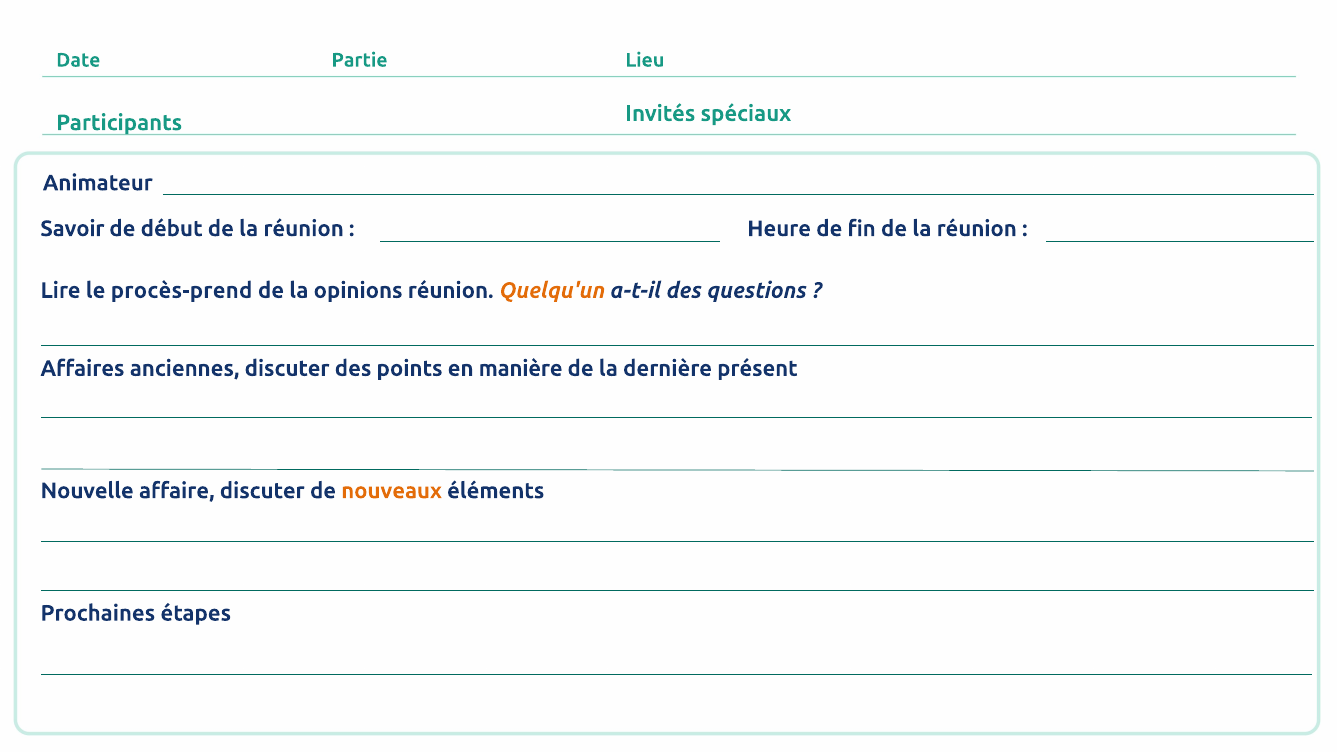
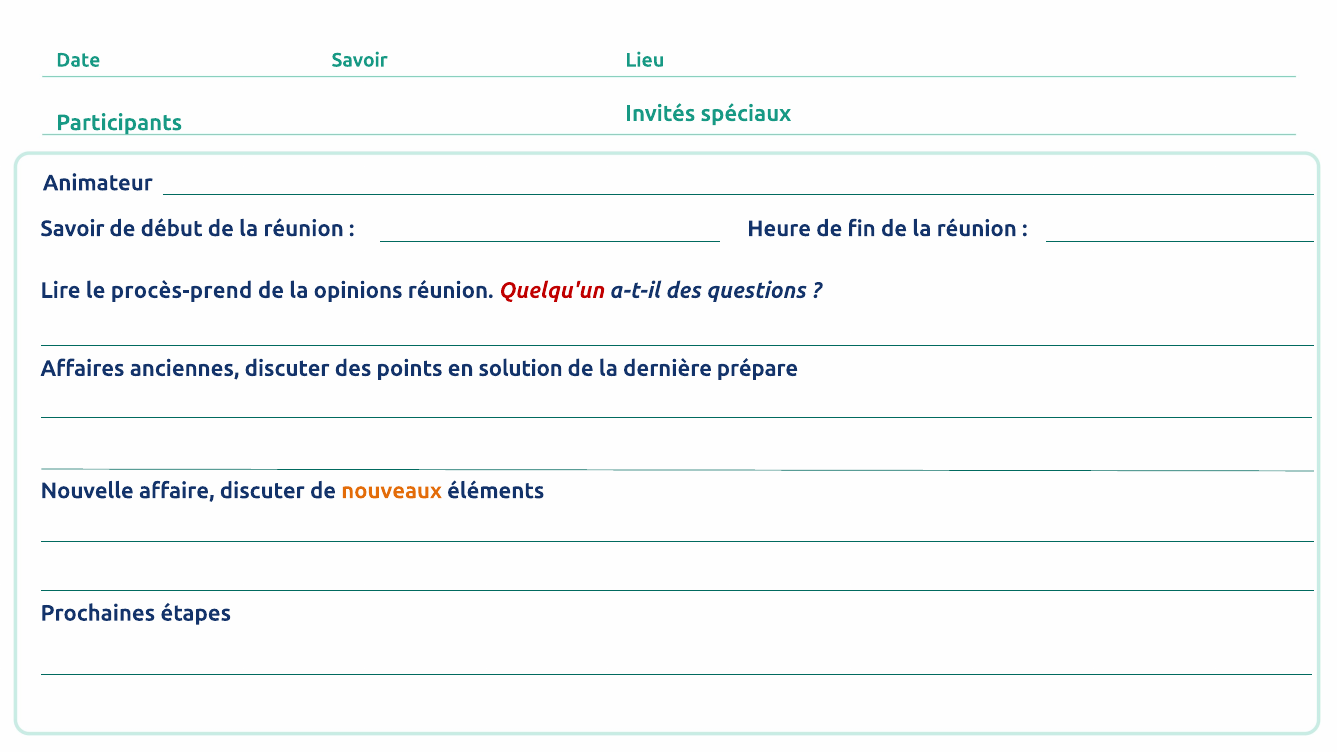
Date Partie: Partie -> Savoir (360, 60)
Quelqu'un colour: orange -> red (552, 290)
manière: manière -> solution (521, 368)
présent: présent -> prépare (757, 368)
